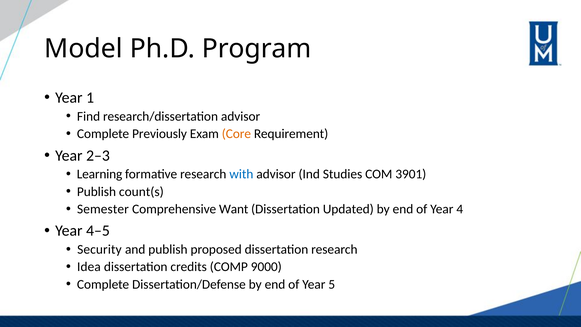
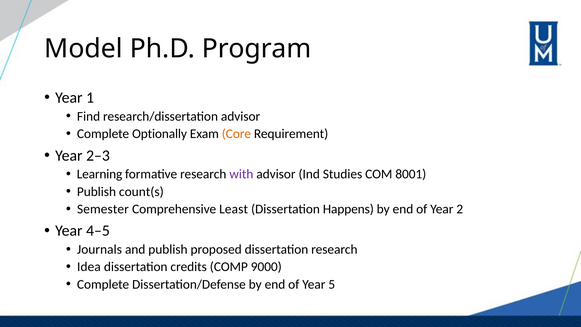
Previously: Previously -> Optionally (160, 134)
with colour: blue -> purple (241, 174)
3901: 3901 -> 8001 (411, 174)
Want: Want -> Least (234, 209)
Updated: Updated -> Happens (348, 209)
4: 4 -> 2 (460, 209)
Security: Security -> Journals (99, 249)
